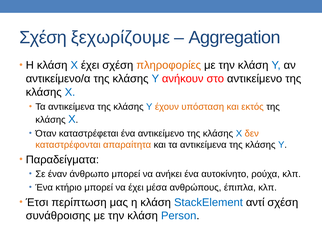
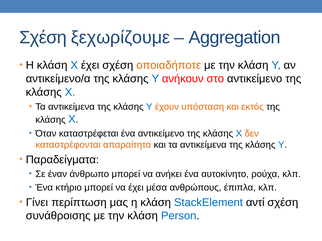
πληροφορίες: πληροφορίες -> οποιαδήποτε (169, 65)
Έτσι: Έτσι -> Γίνει (37, 203)
